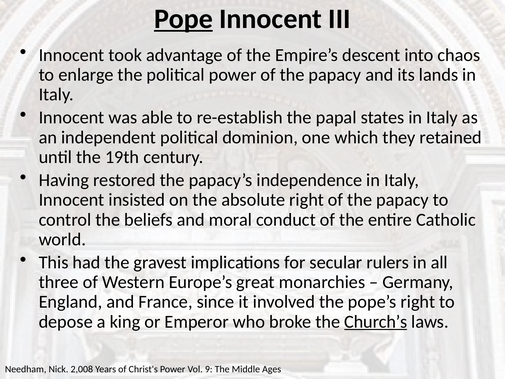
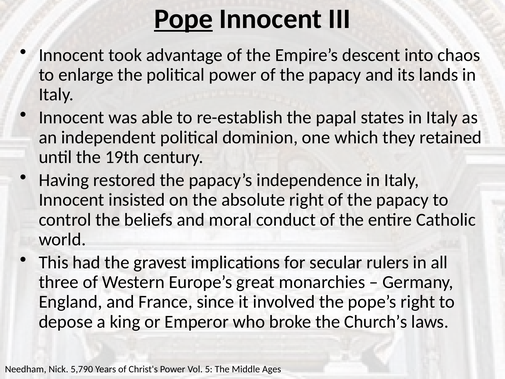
Church’s underline: present -> none (376, 321)
2,008: 2,008 -> 5,790 (82, 369)
9: 9 -> 5 (209, 369)
